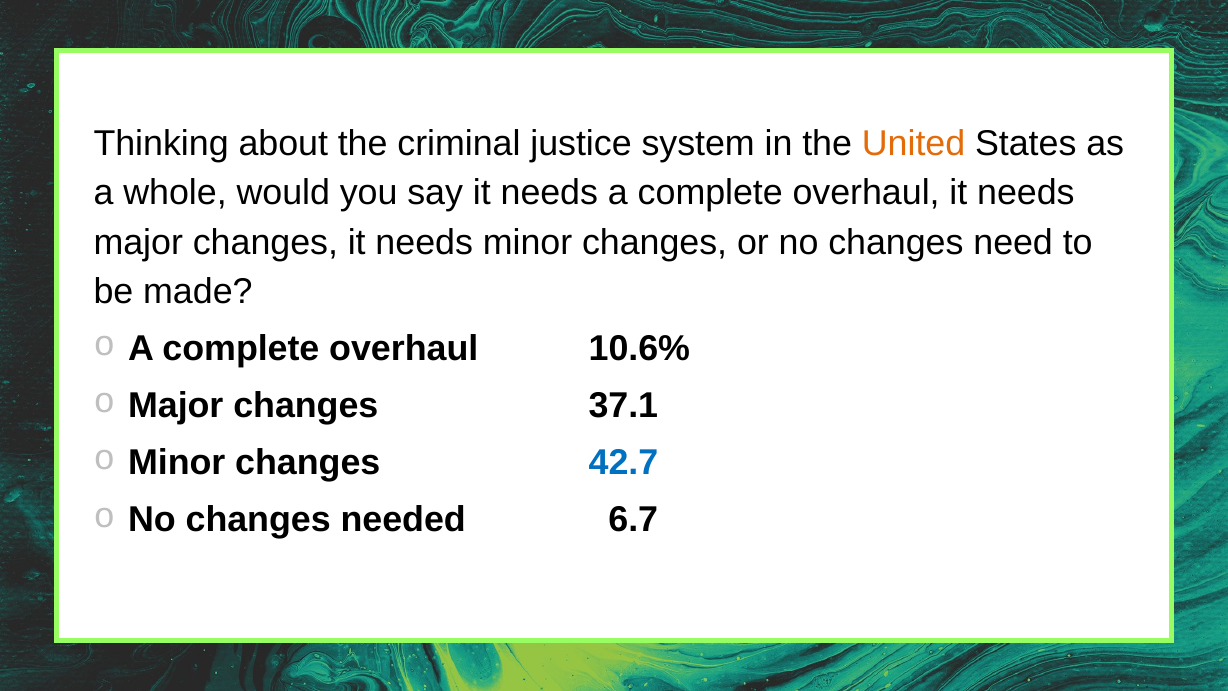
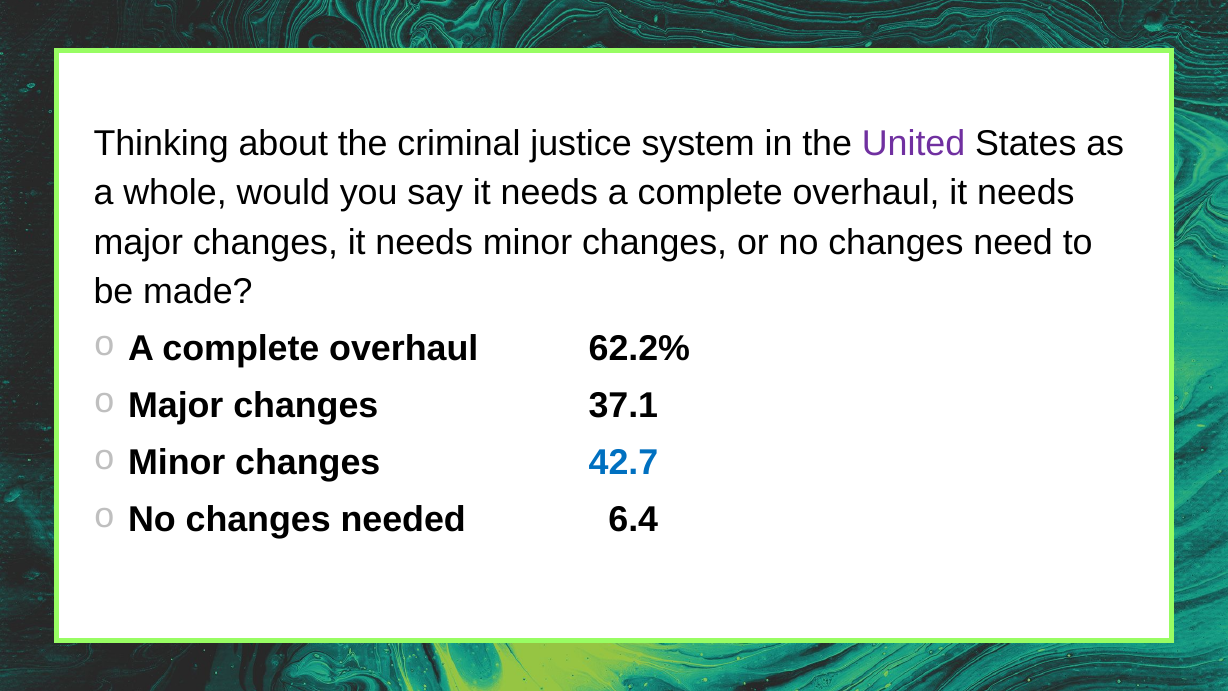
United colour: orange -> purple (914, 143)
10.6%: 10.6% -> 62.2% (639, 349)
6.7: 6.7 -> 6.4 (633, 520)
